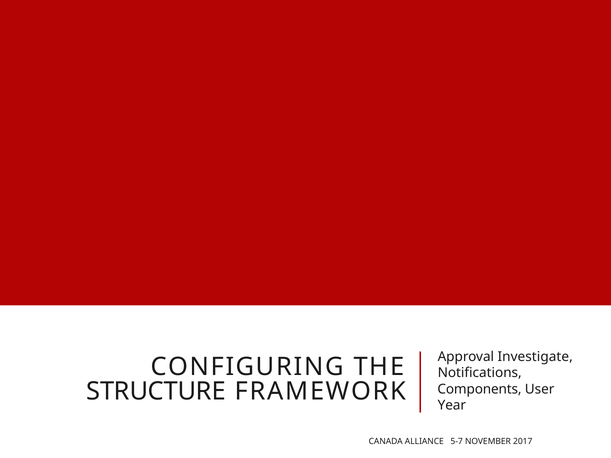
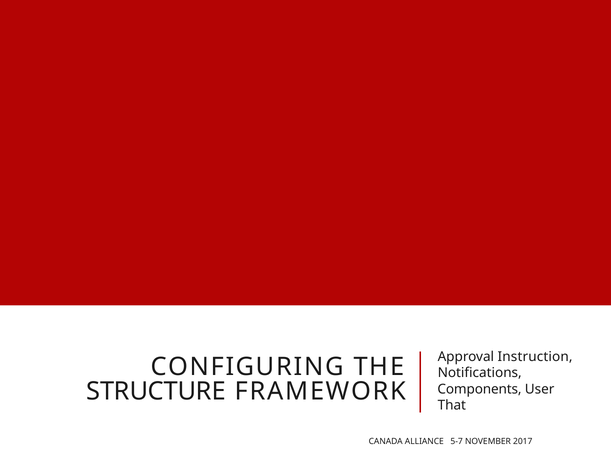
Investigate: Investigate -> Instruction (535, 357)
Year: Year -> That (452, 406)
